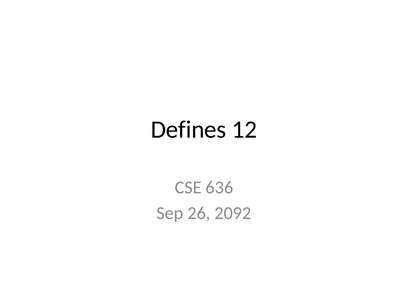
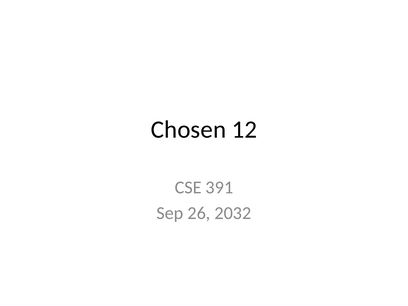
Defines: Defines -> Chosen (188, 130)
636: 636 -> 391 (219, 188)
2092: 2092 -> 2032 (233, 213)
